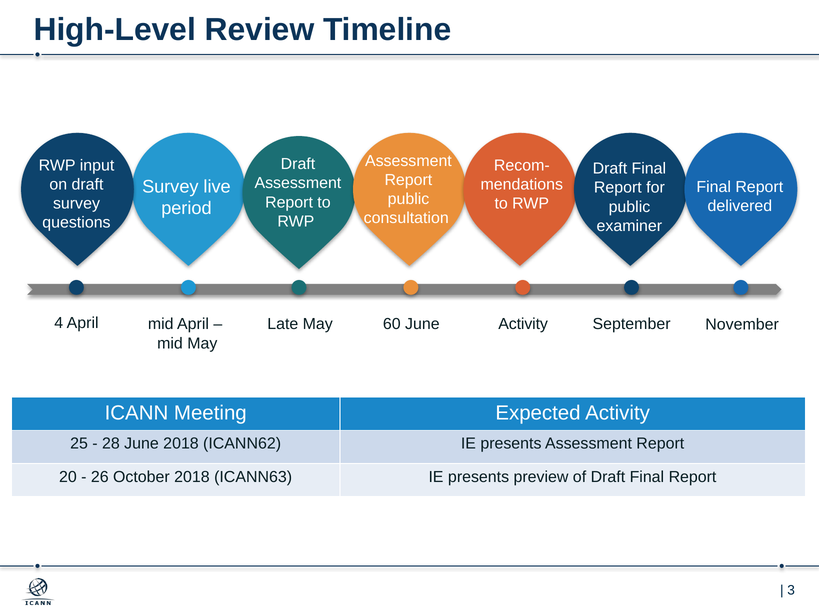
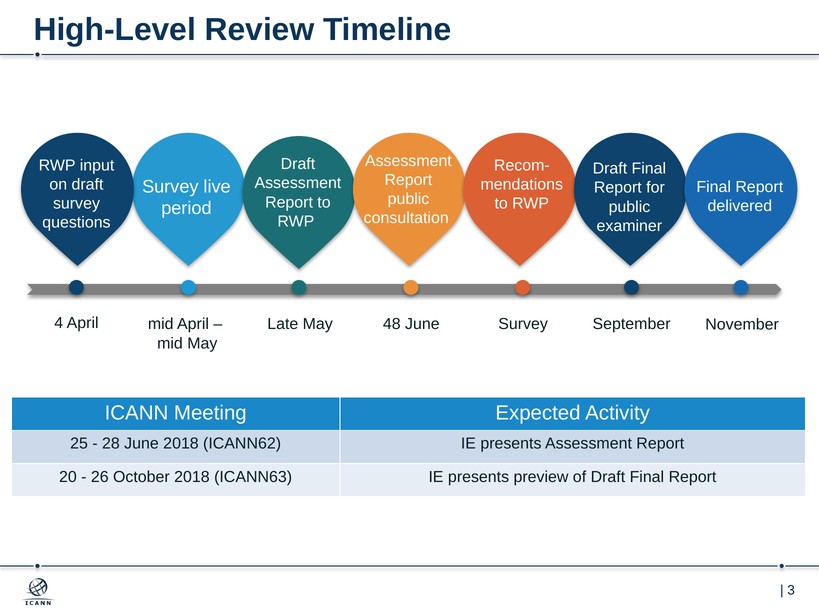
60: 60 -> 48 (392, 324)
June Activity: Activity -> Survey (523, 324)
